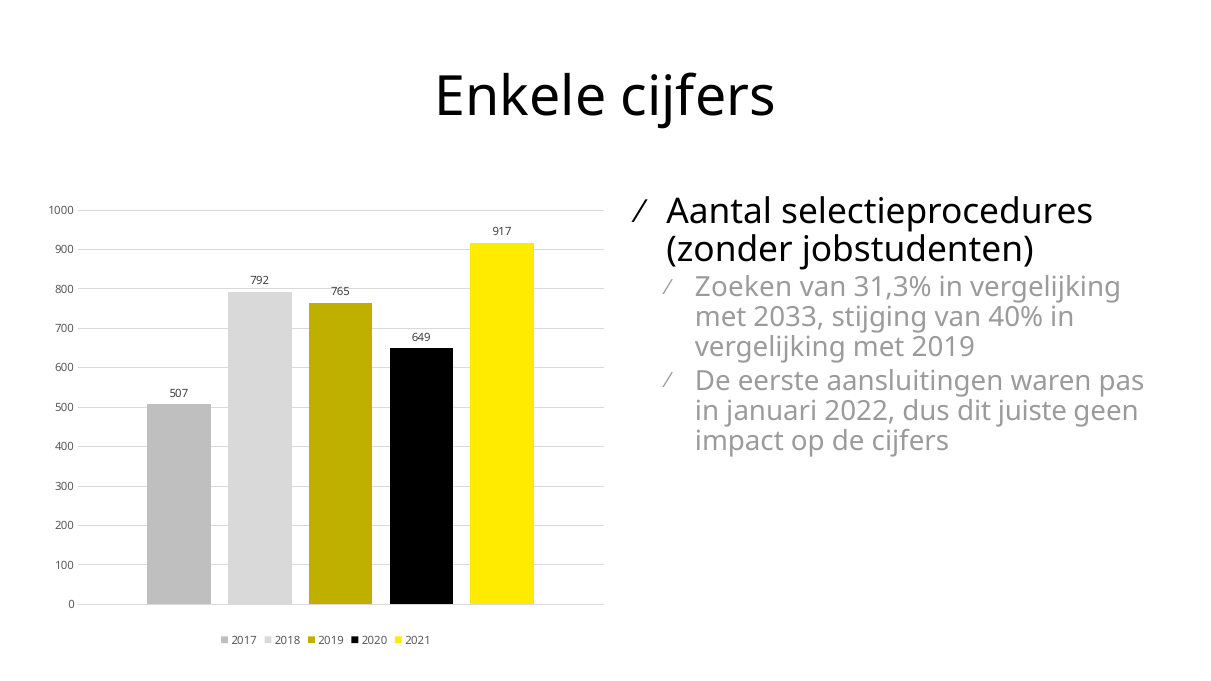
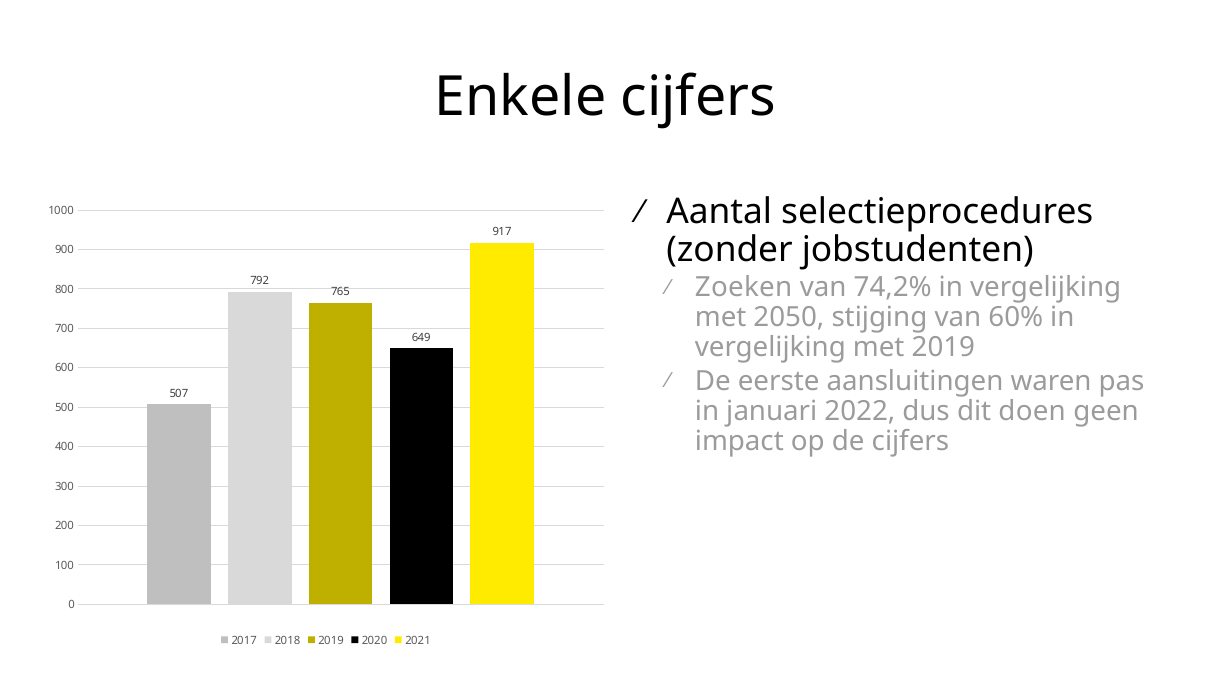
31,3%: 31,3% -> 74,2% (893, 288)
2033: 2033 -> 2050 (789, 318)
40%: 40% -> 60% (1016, 318)
juiste: juiste -> doen (1032, 411)
